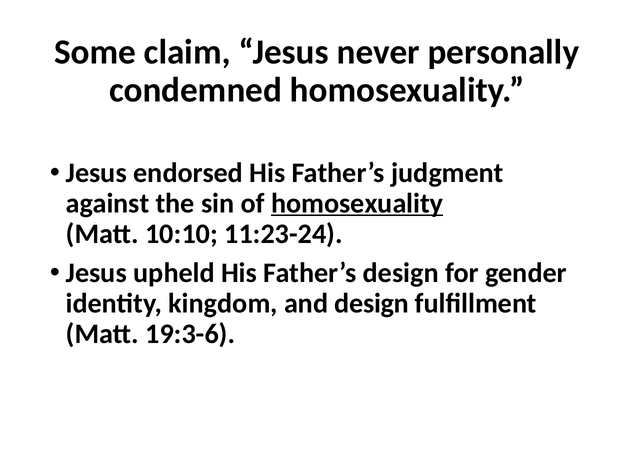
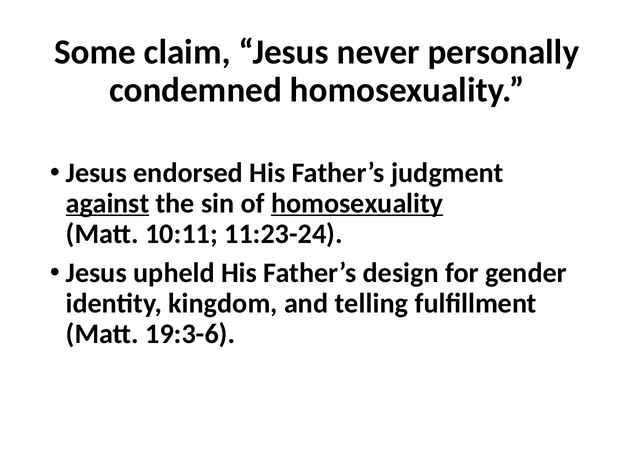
against underline: none -> present (108, 203)
10:10: 10:10 -> 10:11 (182, 233)
and design: design -> telling (371, 303)
